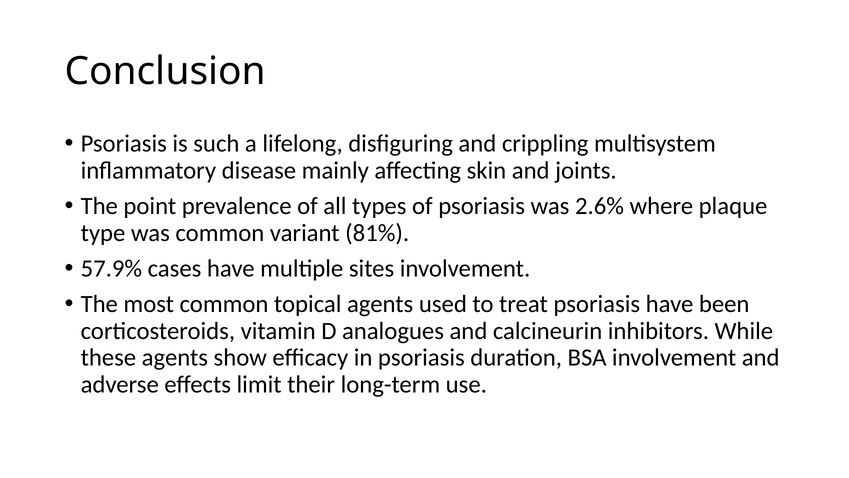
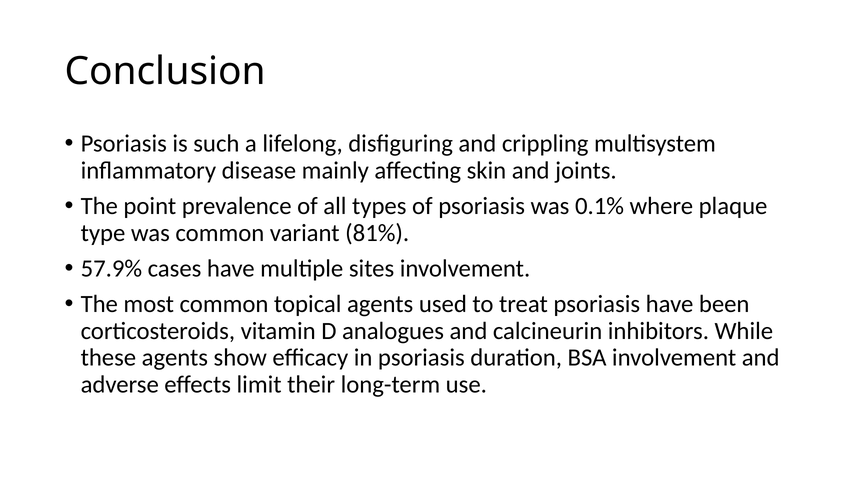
2.6%: 2.6% -> 0.1% (600, 206)
